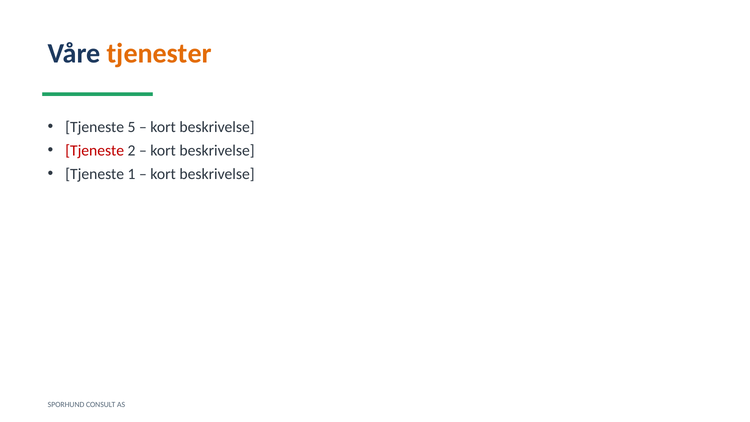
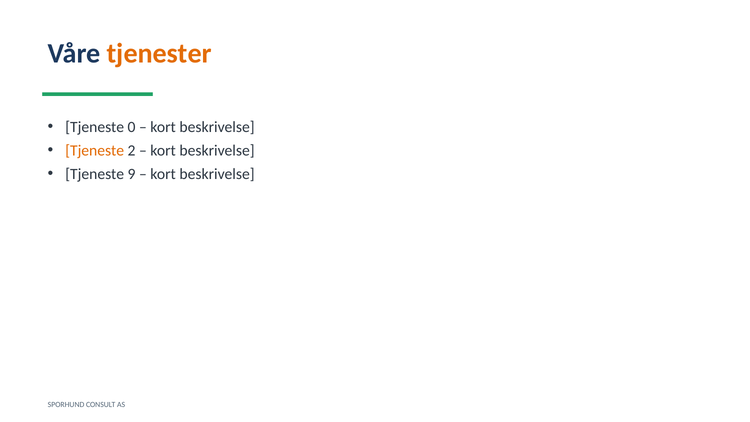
5: 5 -> 0 (131, 127)
Tjeneste colour: red -> orange (95, 150)
1: 1 -> 9 (131, 174)
